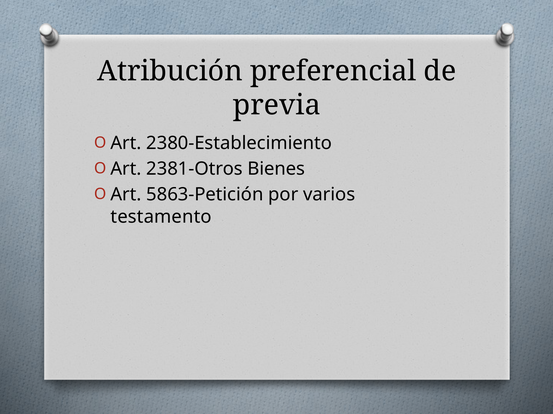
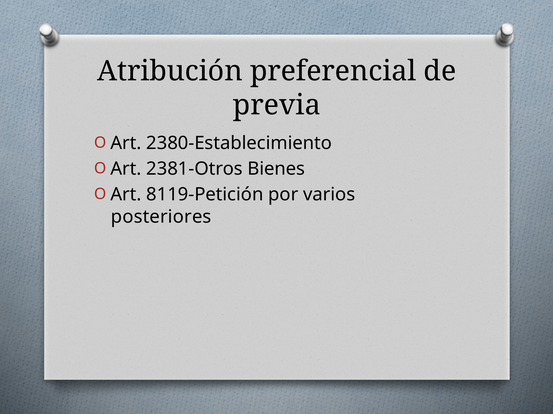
5863-Petición: 5863-Petición -> 8119-Petición (205, 195)
testamento: testamento -> posteriores (161, 217)
